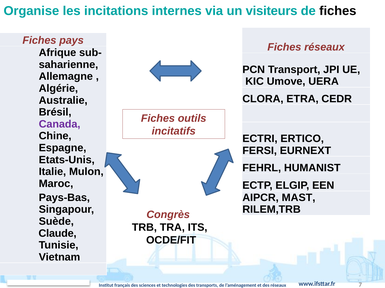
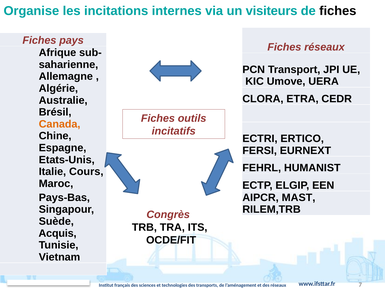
Canada colour: purple -> orange (60, 124)
Mulon: Mulon -> Cours (86, 172)
Claude: Claude -> Acquis (58, 234)
